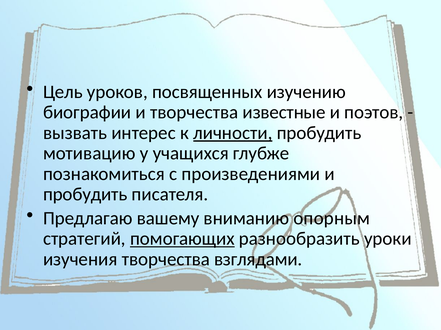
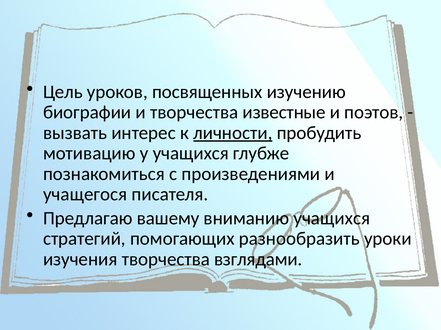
пробудить: пробудить -> учащегося (85, 195)
вниманию опорным: опорным -> учащихся (332, 219)
помогающих underline: present -> none (182, 239)
